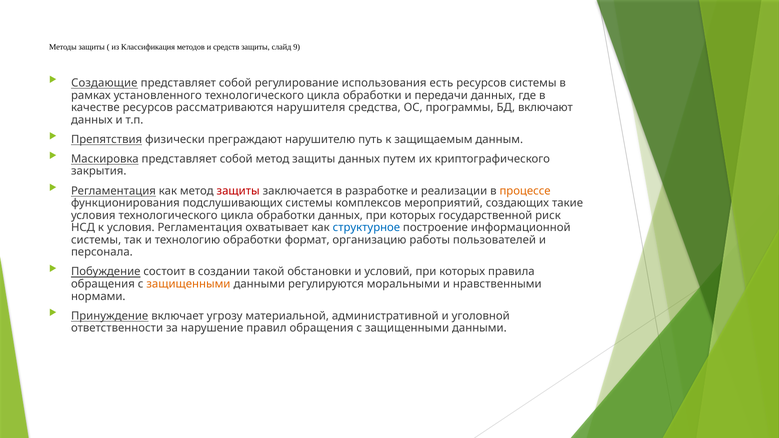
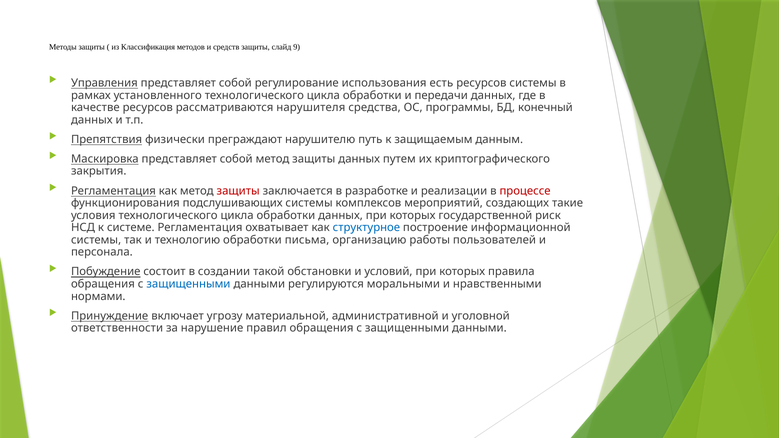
Создающие: Создающие -> Управления (104, 83)
включают: включают -> конечный (545, 108)
процессе colour: orange -> red (525, 191)
к условия: условия -> системе (131, 228)
формат: формат -> письма (307, 240)
защищенными colour: orange -> blue (188, 284)
